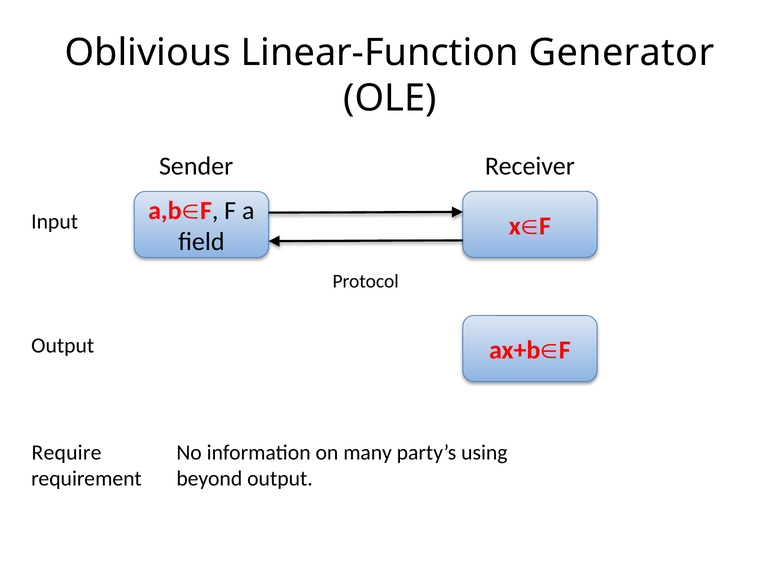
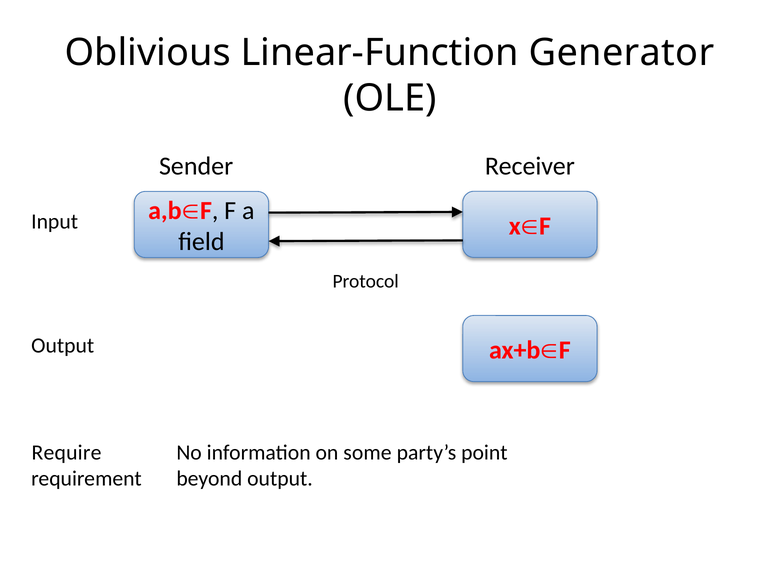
many: many -> some (367, 452)
using: using -> point (484, 452)
